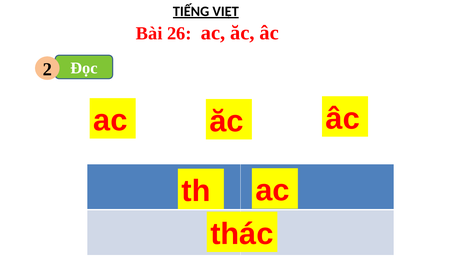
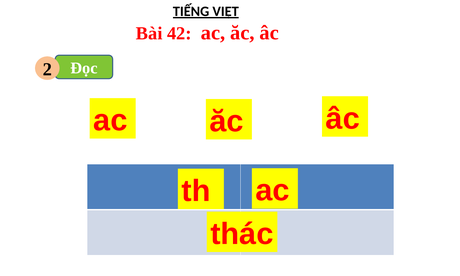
26: 26 -> 42 (179, 33)
